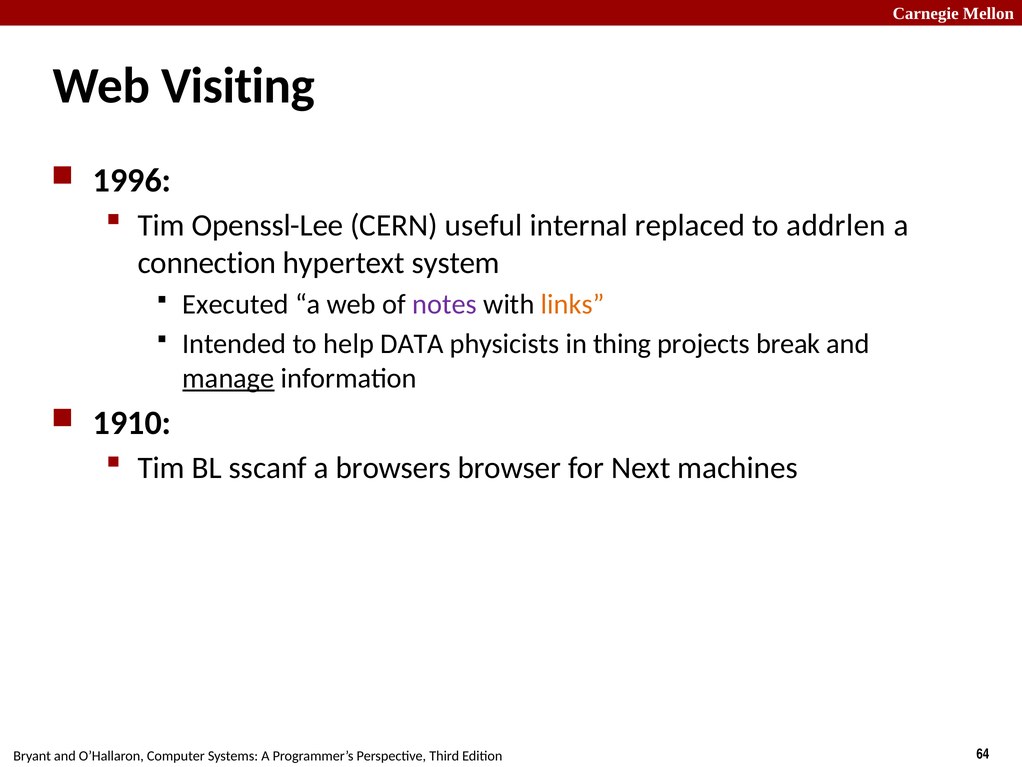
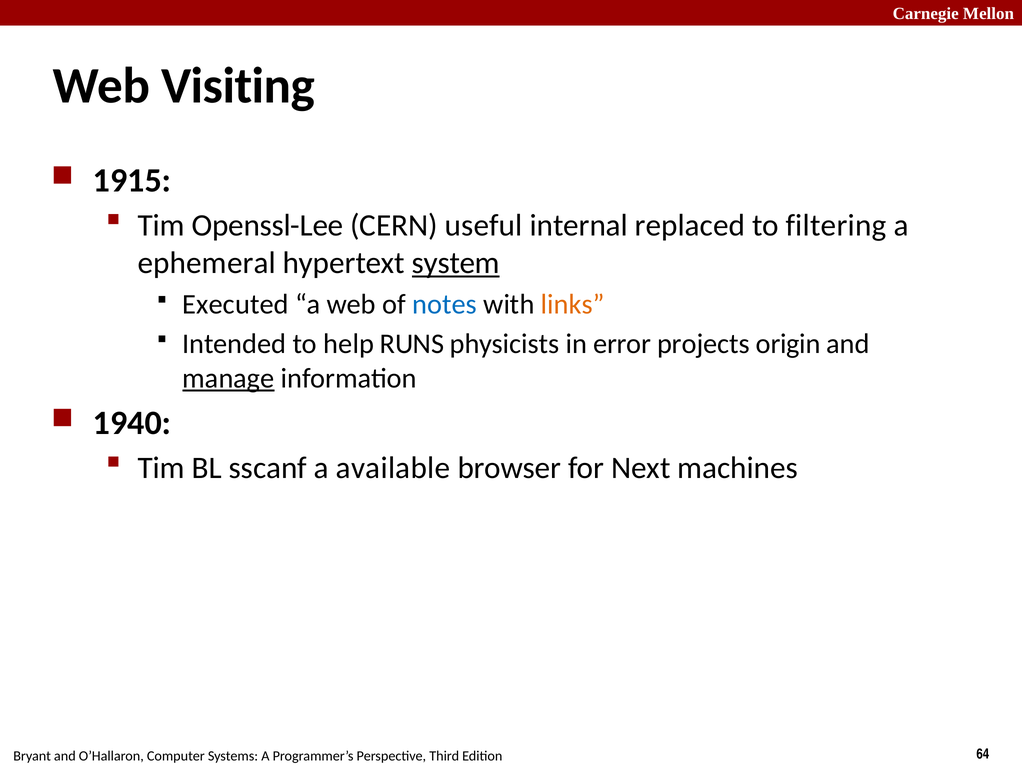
1996: 1996 -> 1915 (132, 180)
addrlen: addrlen -> filtering (836, 225)
connection: connection -> ephemeral (207, 263)
system underline: none -> present (456, 263)
notes colour: purple -> blue (445, 304)
DATA: DATA -> RUNS (412, 344)
thing: thing -> error (622, 344)
break: break -> origin (788, 344)
1910: 1910 -> 1940 (132, 423)
browsers: browsers -> available (393, 468)
